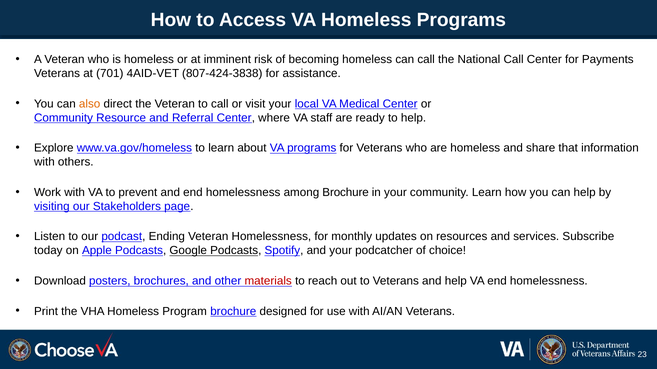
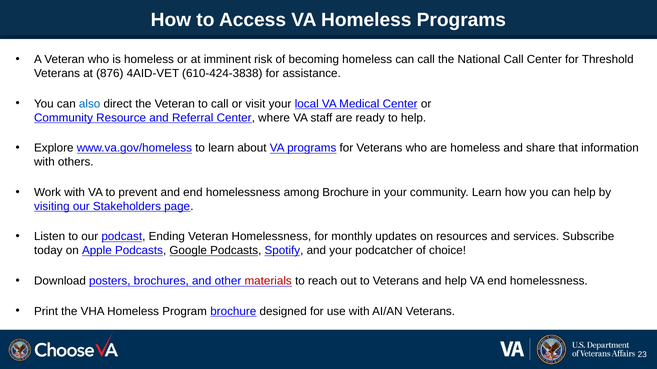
Payments: Payments -> Threshold (608, 60)
701: 701 -> 876 (110, 74)
807-424-3838: 807-424-3838 -> 610-424-3838 (222, 74)
also colour: orange -> blue (90, 104)
